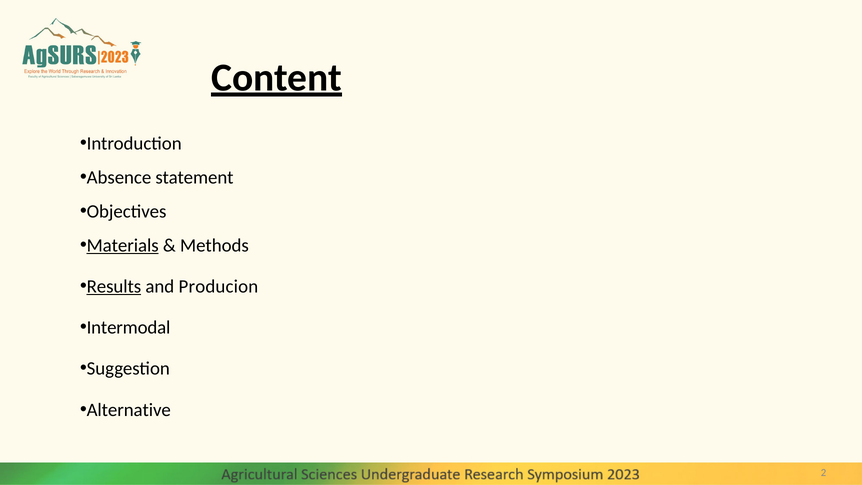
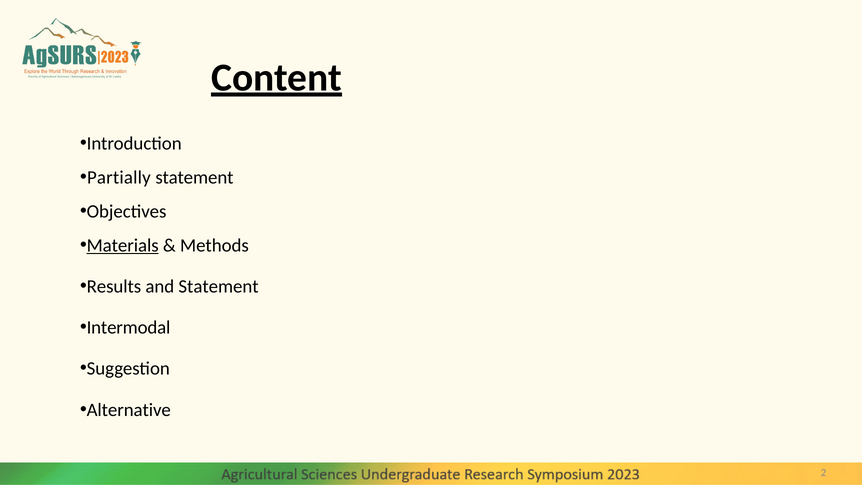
Absence: Absence -> Partially (119, 177)
Results underline: present -> none (114, 286)
and Producion: Producion -> Statement (219, 286)
